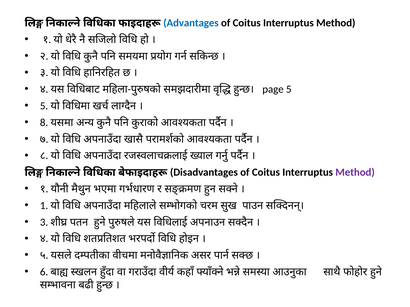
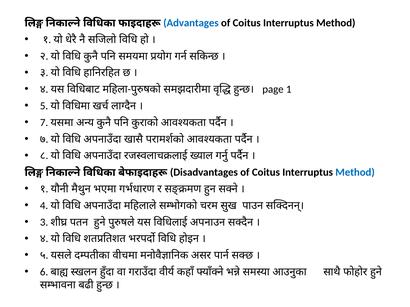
page 5: 5 -> 1 (289, 89)
8: 8 -> 7 (44, 123)
Method colour: purple -> blue (355, 173)
1: 1 -> 4 (44, 206)
